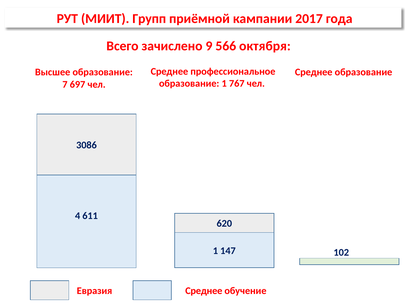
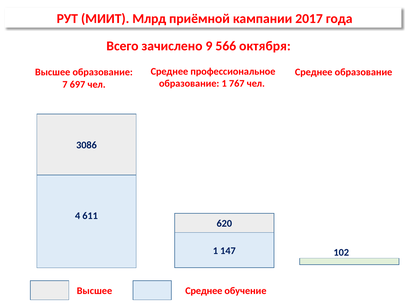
Групп: Групп -> Млрд (149, 19)
Евразия: Евразия -> Высшее (94, 291)
